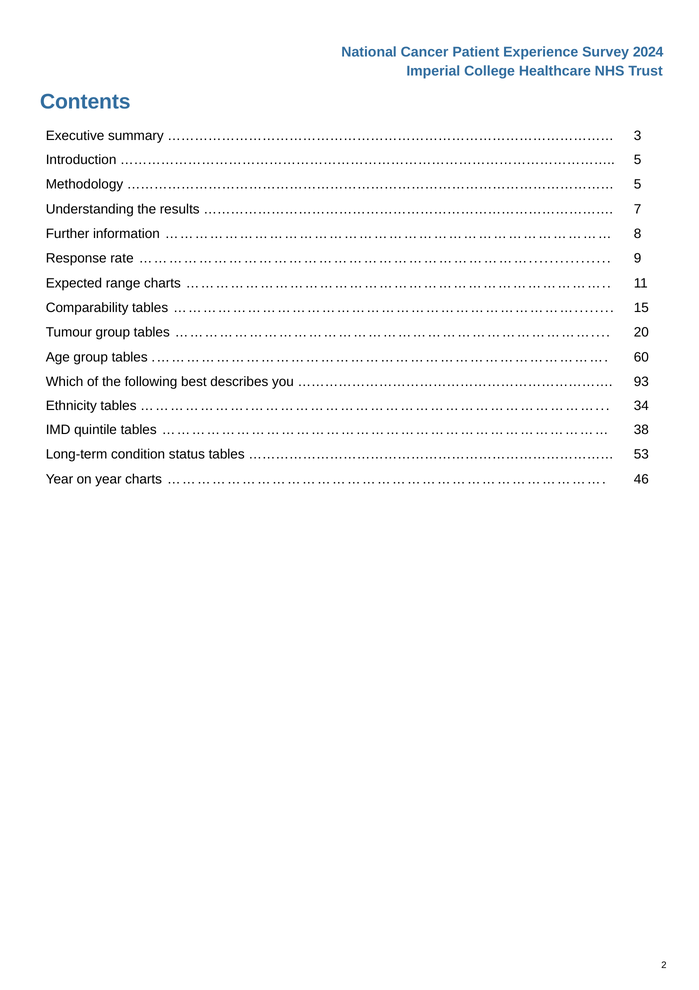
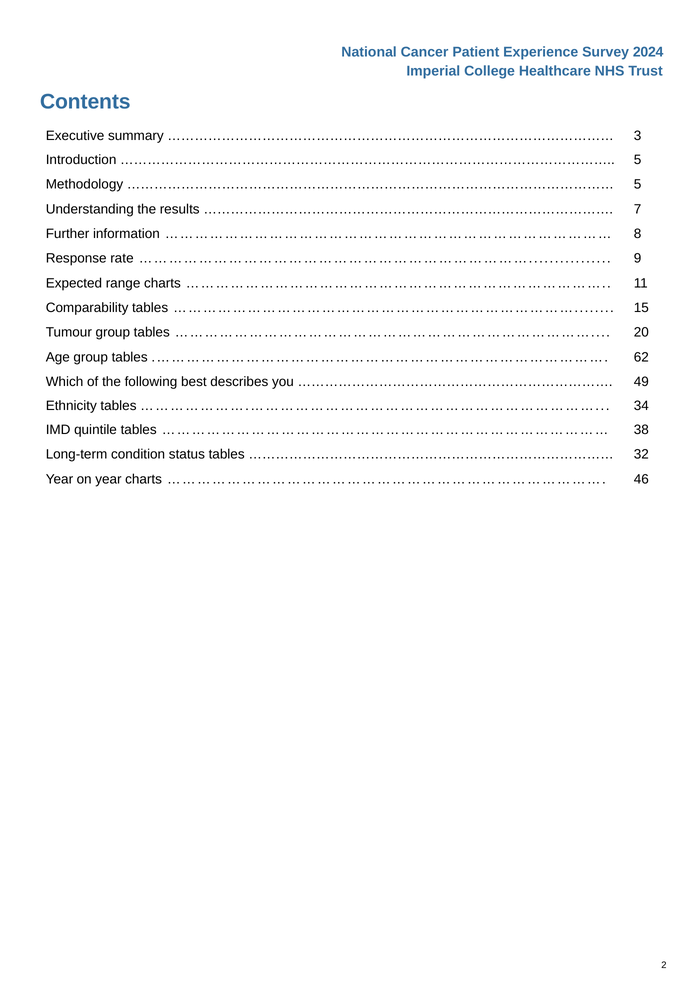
60: 60 -> 62 (641, 357)
93: 93 -> 49 (641, 381)
53: 53 -> 32 (641, 454)
